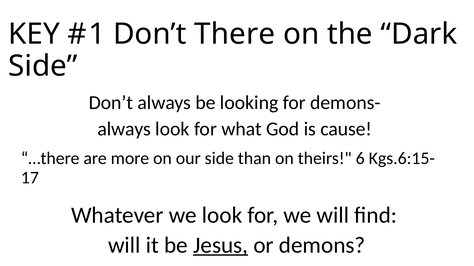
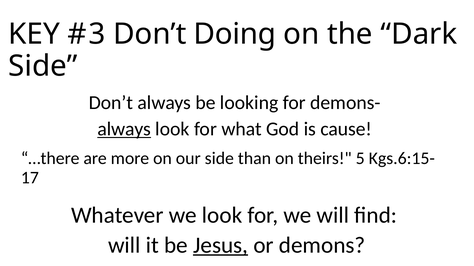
1: 1 -> 3 (97, 34)
There: There -> Doing (235, 34)
always underline: none -> present (124, 129)
6: 6 -> 5 (360, 159)
